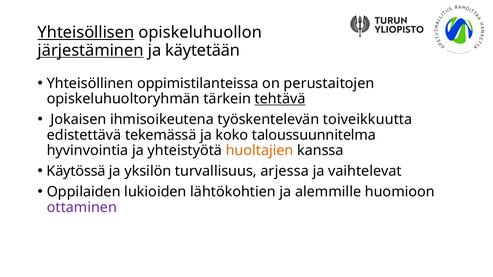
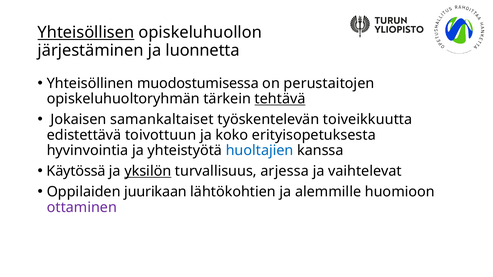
järjestäminen underline: present -> none (91, 50)
käytetään: käytetään -> luonnetta (203, 50)
oppimistilanteissa: oppimistilanteissa -> muodostumisessa (198, 83)
ihmisoikeutena: ihmisoikeutena -> samankaltaiset (162, 120)
tekemässä: tekemässä -> toivottuun (161, 135)
taloussuunnitelma: taloussuunnitelma -> erityisopetuksesta (314, 135)
huoltajien colour: orange -> blue (260, 151)
yksilön underline: none -> present (148, 171)
lukioiden: lukioiden -> juurikaan (156, 192)
